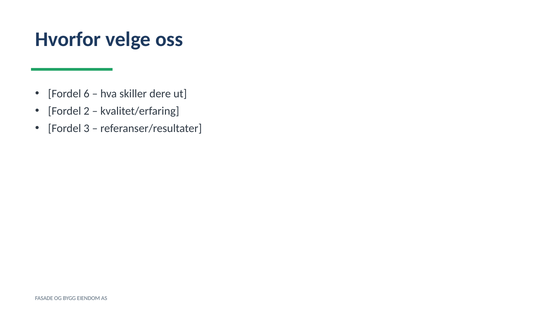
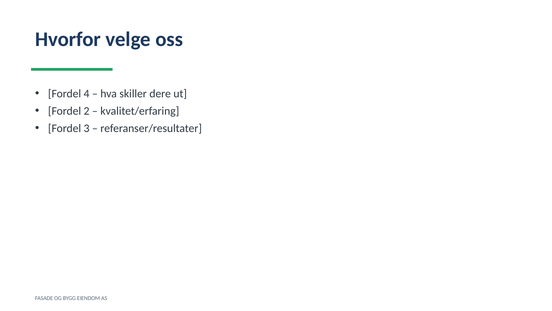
6: 6 -> 4 (87, 93)
